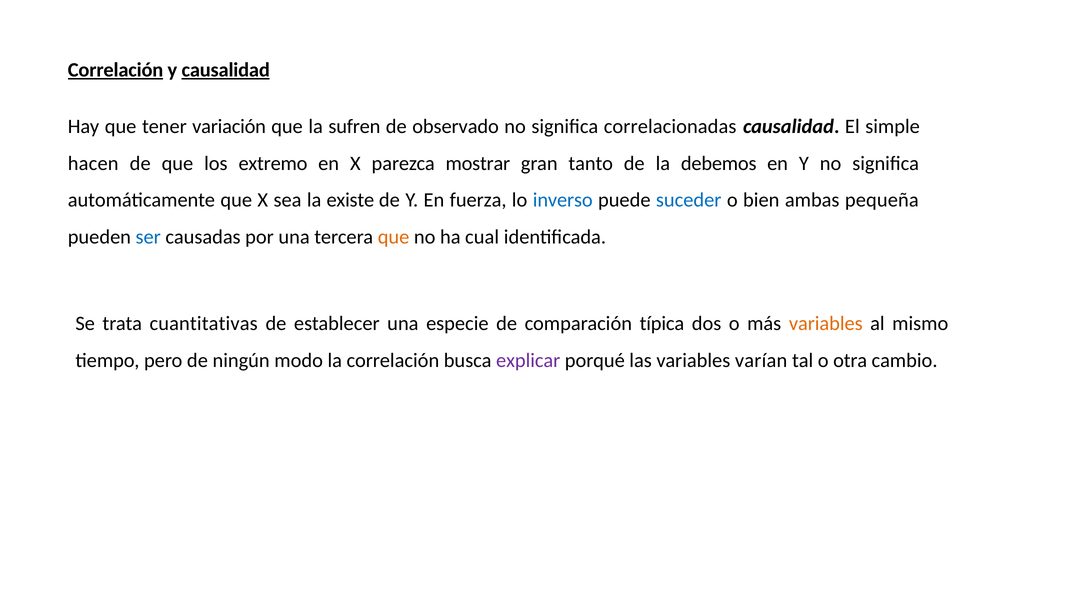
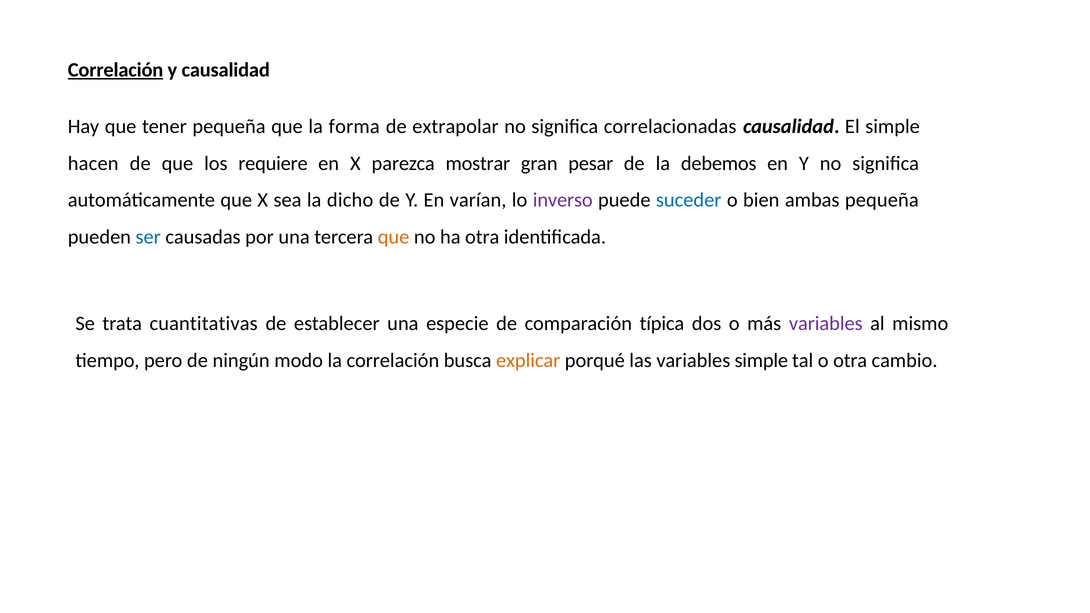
causalidad underline: present -> none (226, 70)
tener variación: variación -> pequeña (229, 127)
sufren: sufren -> forma (354, 127)
observado: observado -> extrapolar (456, 127)
extremo: extremo -> requiere (273, 163)
tanto: tanto -> pesar (591, 163)
existe: existe -> dicho (350, 200)
fuerza: fuerza -> varían (478, 200)
inverso colour: blue -> purple (563, 200)
ha cual: cual -> otra (482, 237)
variables colour: orange -> purple (826, 324)
explicar colour: purple -> orange (528, 360)
variables varían: varían -> simple (761, 360)
